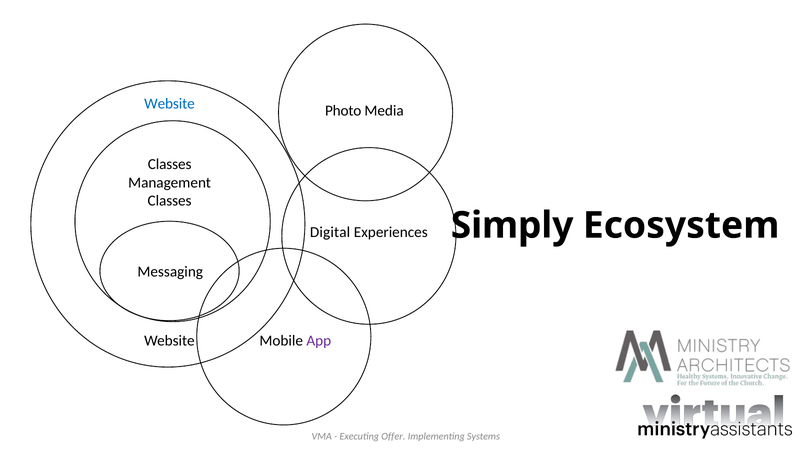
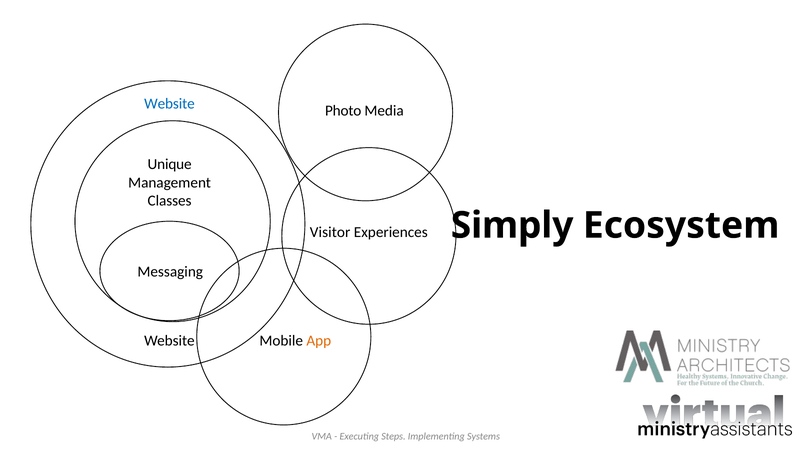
Classes: Classes -> Unique (170, 164)
Digital: Digital -> Visitor (330, 232)
App colour: purple -> orange (319, 341)
Offer: Offer -> Steps (393, 436)
